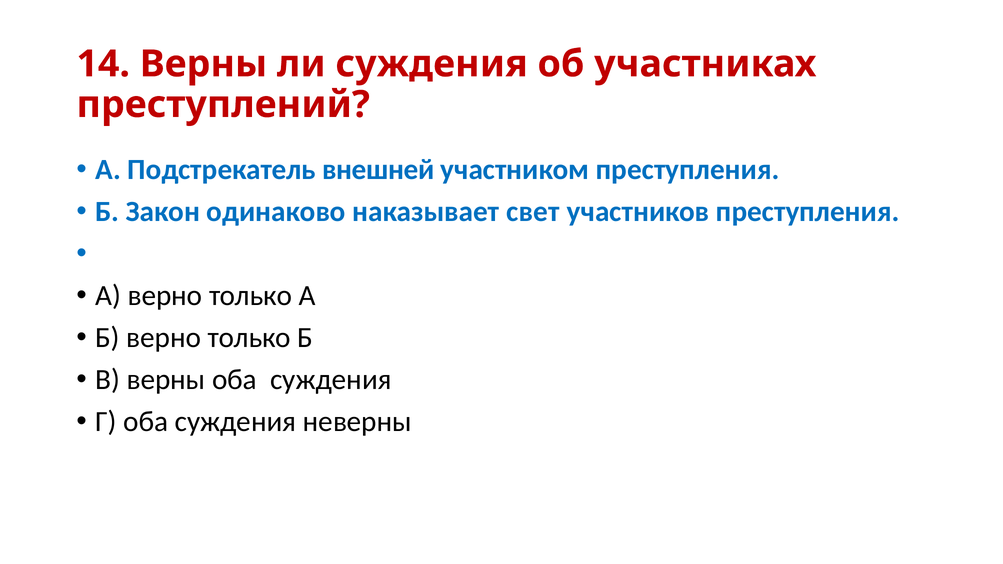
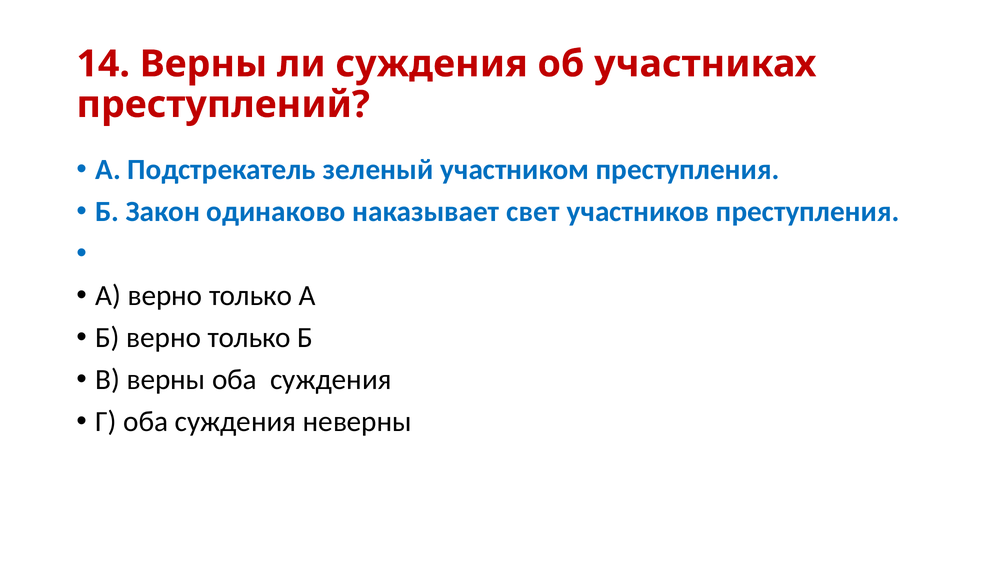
внешней: внешней -> зеленый (378, 170)
